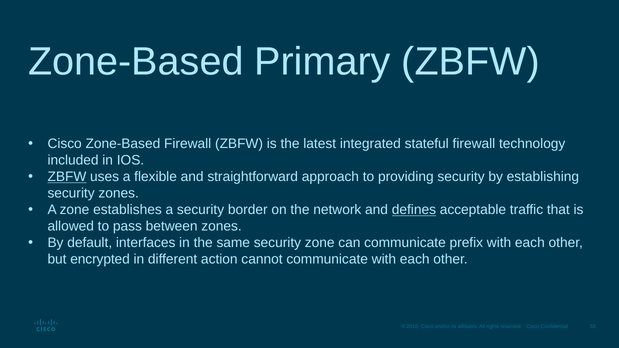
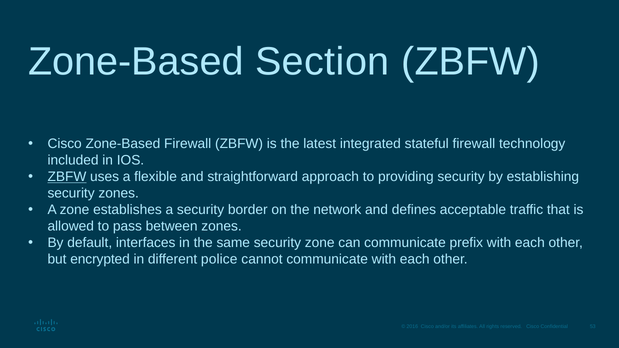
Primary: Primary -> Section (322, 62)
defines underline: present -> none (414, 210)
action: action -> police (219, 259)
